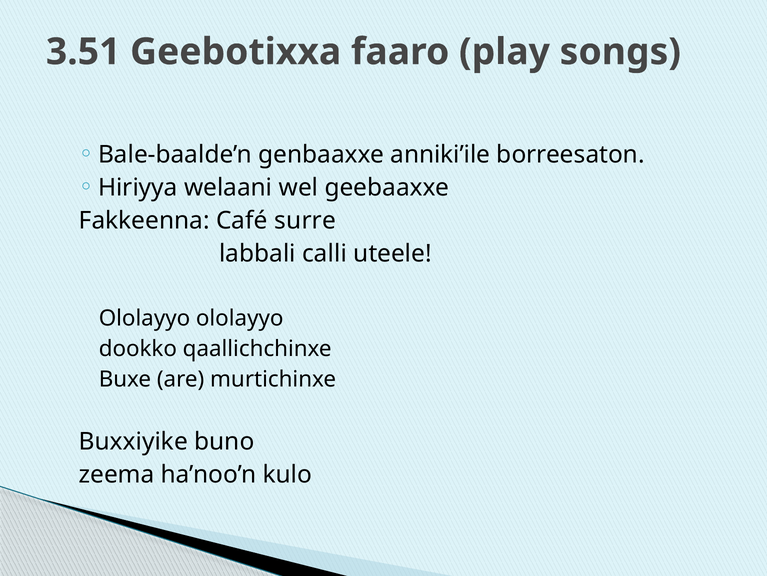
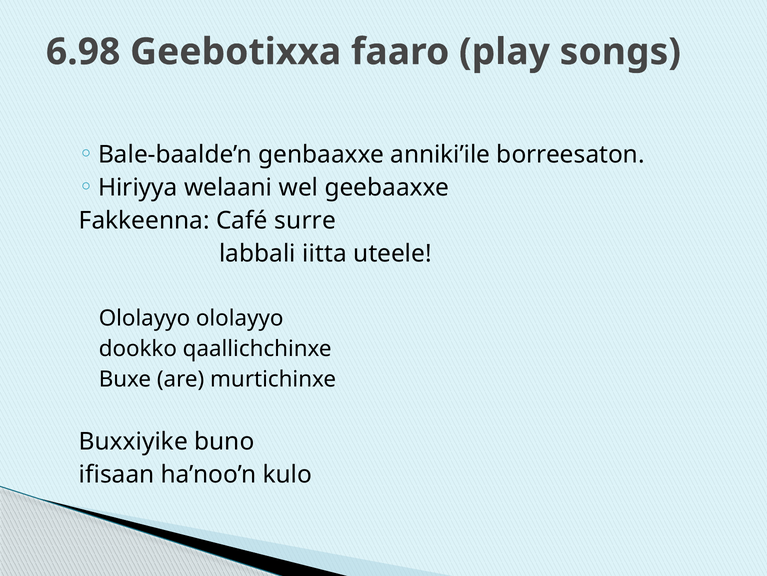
3.51: 3.51 -> 6.98 (83, 52)
calli: calli -> iitta (324, 253)
zeema: zeema -> ifisaan (117, 474)
